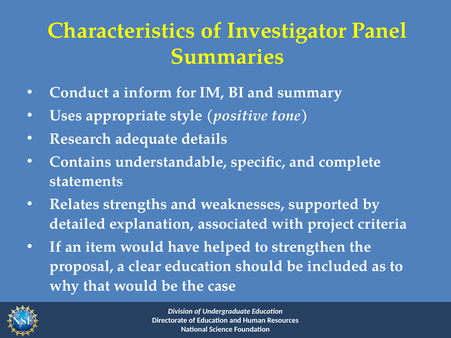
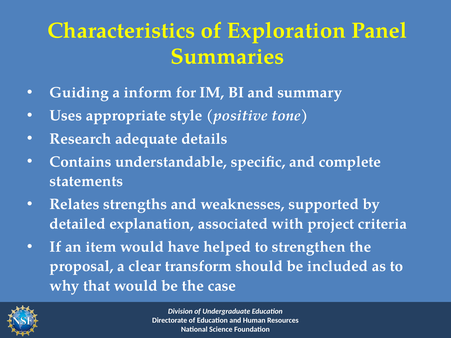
Investigator: Investigator -> Exploration (286, 30)
Conduct: Conduct -> Guiding (79, 93)
clear education: education -> transform (198, 267)
